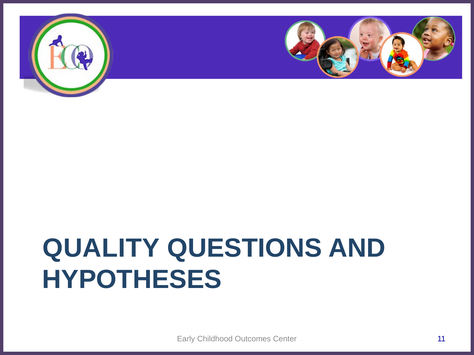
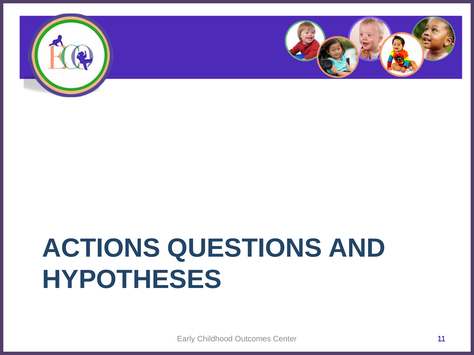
QUALITY: QUALITY -> ACTIONS (101, 248)
